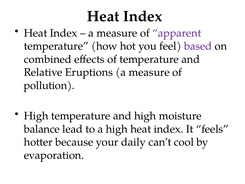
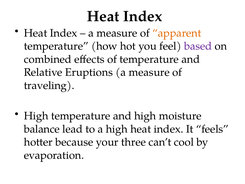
apparent colour: purple -> orange (177, 33)
pollution: pollution -> traveling (49, 85)
daily: daily -> three (134, 142)
